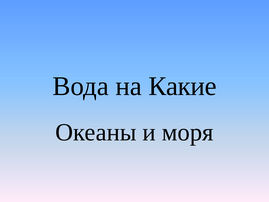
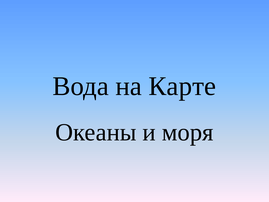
Какие: Какие -> Карте (182, 86)
